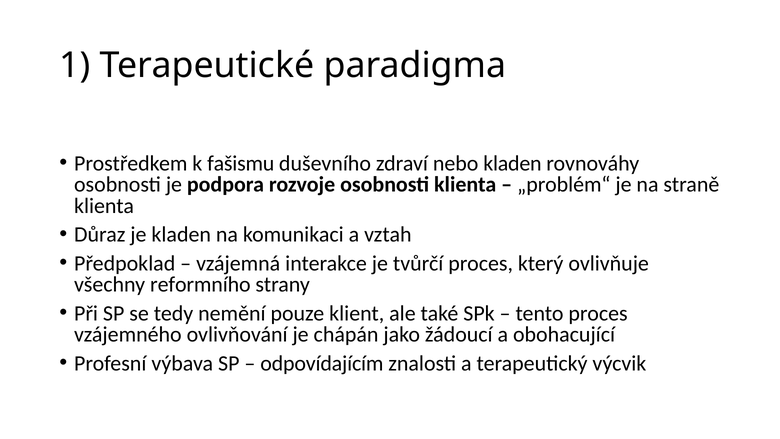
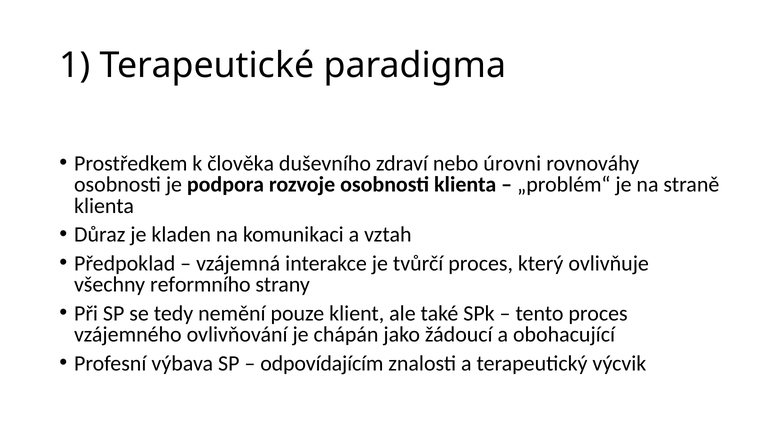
fašismu: fašismu -> člověka (241, 163)
nebo kladen: kladen -> úrovni (512, 163)
